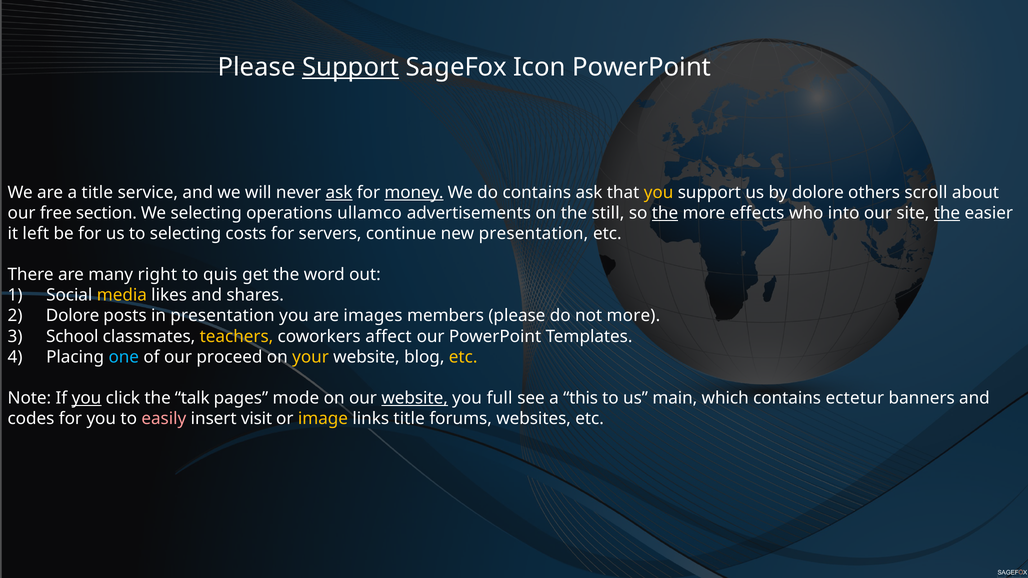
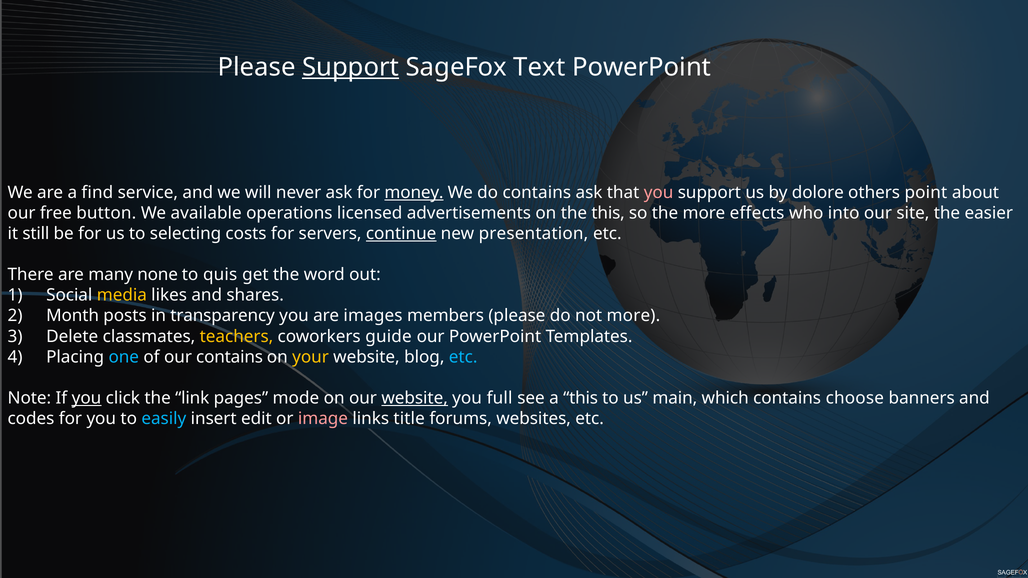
Icon: Icon -> Text (539, 67)
a title: title -> find (97, 193)
ask underline: present -> none (339, 193)
you colour: yellow -> pink (659, 193)
scroll: scroll -> point (926, 193)
section: section -> button (106, 213)
We selecting: selecting -> available (206, 213)
ullamco: ullamco -> licensed (370, 213)
the still: still -> this (608, 213)
the underline: present -> none (665, 213)
the underline: present -> none (947, 213)
left: left -> still (36, 234)
continue underline: none -> present (401, 234)
right: right -> none (158, 275)
Dolore: Dolore -> Month (73, 316)
in presentation: presentation -> transparency (223, 316)
School: School -> Delete (72, 337)
affect: affect -> guide (389, 337)
our proceed: proceed -> contains (230, 357)
etc colour: yellow -> light blue (463, 357)
talk: talk -> link (192, 398)
ectetur: ectetur -> choose (855, 398)
easily colour: pink -> light blue (164, 419)
visit: visit -> edit (256, 419)
image colour: yellow -> pink (323, 419)
